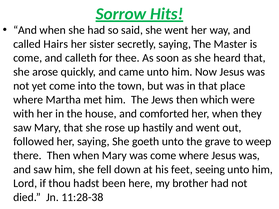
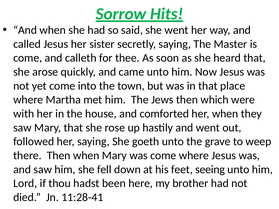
called Hairs: Hairs -> Jesus (56, 44)
11:28-38: 11:28-38 -> 11:28-41 (82, 198)
